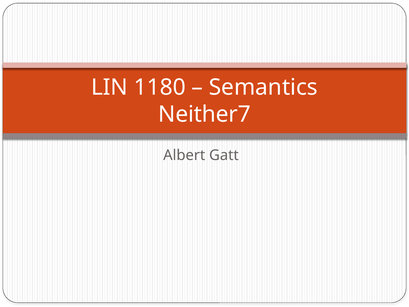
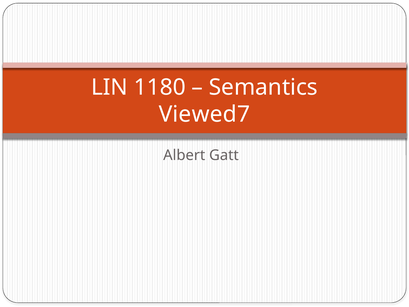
Neither7: Neither7 -> Viewed7 (204, 114)
